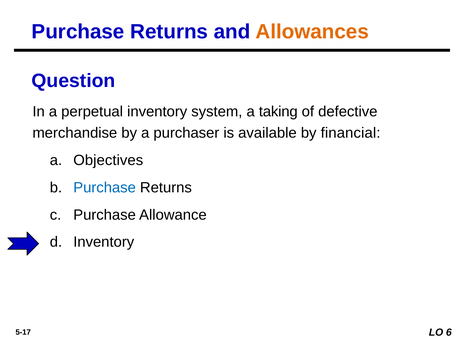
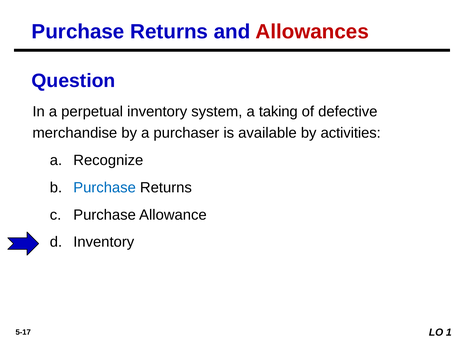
Allowances colour: orange -> red (312, 32)
financial: financial -> activities (351, 133)
Objectives: Objectives -> Recognize (108, 160)
6: 6 -> 1 (449, 332)
